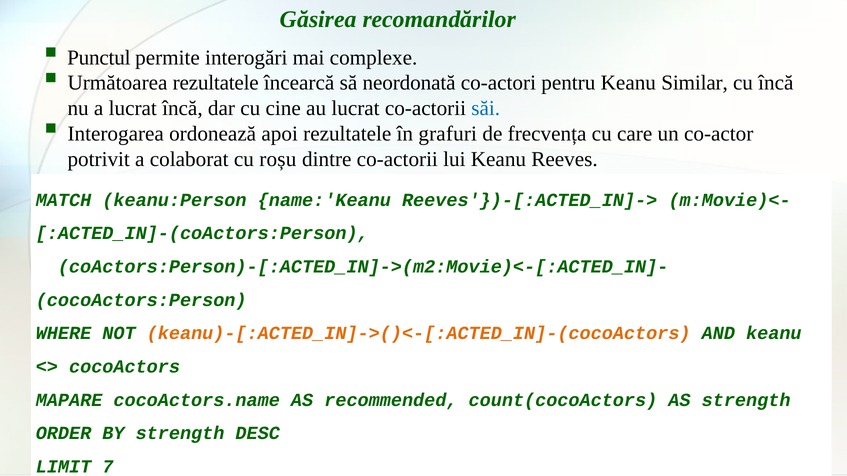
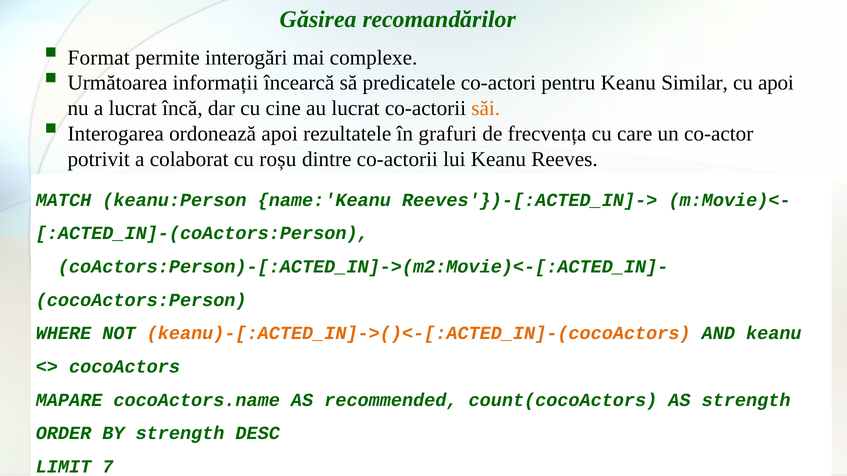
Punctul: Punctul -> Format (99, 58)
Următoarea rezultatele: rezultatele -> informații (216, 83)
neordonată: neordonată -> predicatele (409, 83)
cu încă: încă -> apoi (776, 83)
săi colour: blue -> orange (486, 108)
